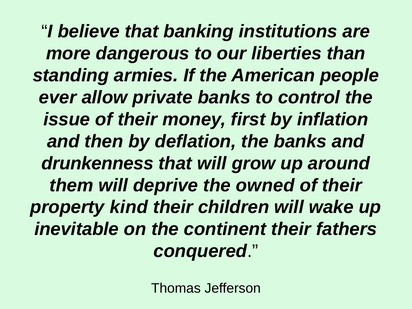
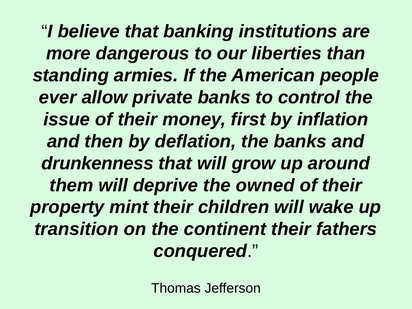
kind: kind -> mint (129, 207)
inevitable: inevitable -> transition (77, 229)
